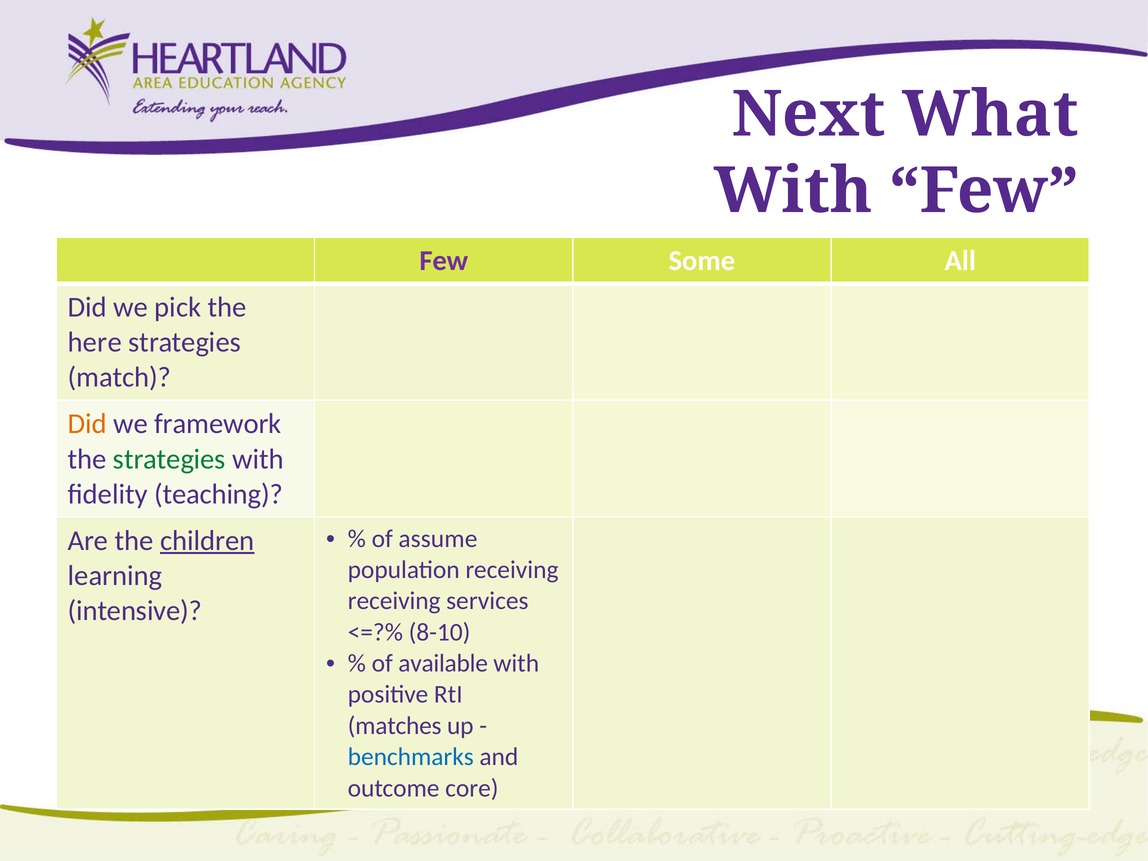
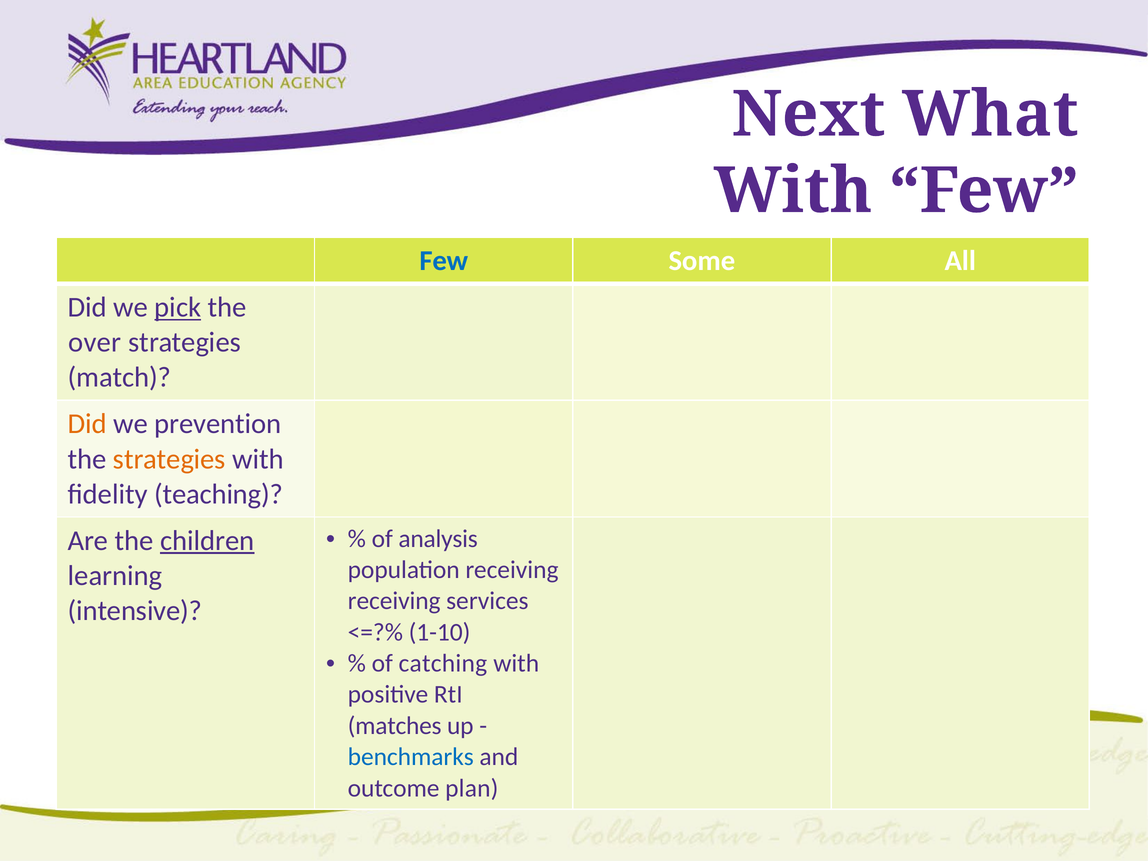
Few colour: purple -> blue (444, 261)
pick underline: none -> present (178, 307)
here: here -> over (95, 342)
framework: framework -> prevention (218, 424)
strategies colour: green -> orange (169, 459)
assume: assume -> analysis (438, 539)
8-10: 8-10 -> 1-10 (440, 632)
available: available -> catching (443, 663)
core: core -> plan (472, 788)
